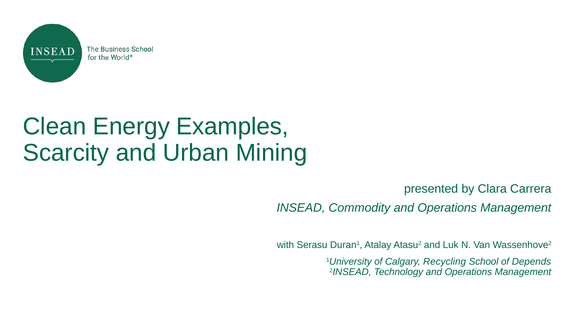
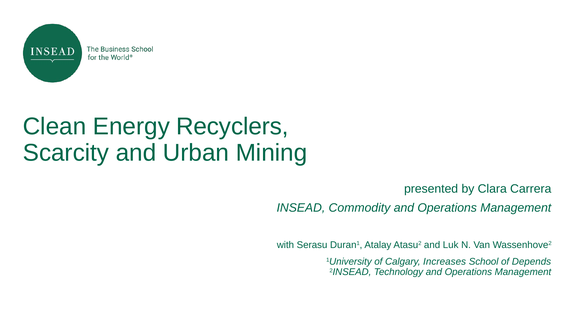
Examples: Examples -> Recyclers (232, 127)
Recycling: Recycling -> Increases (445, 262)
